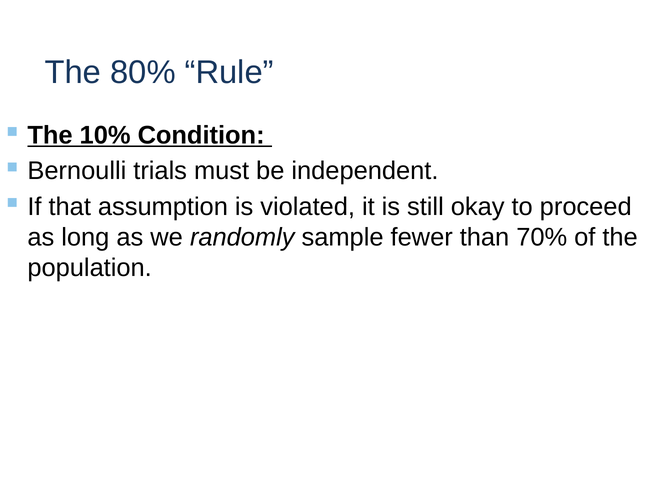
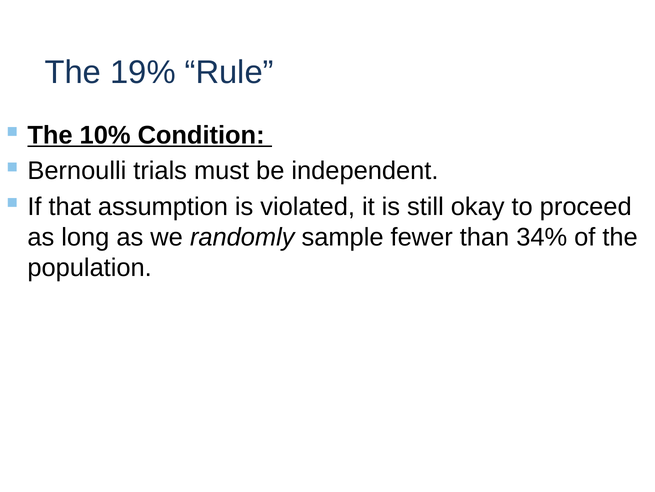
80%: 80% -> 19% (143, 72)
70%: 70% -> 34% (542, 237)
